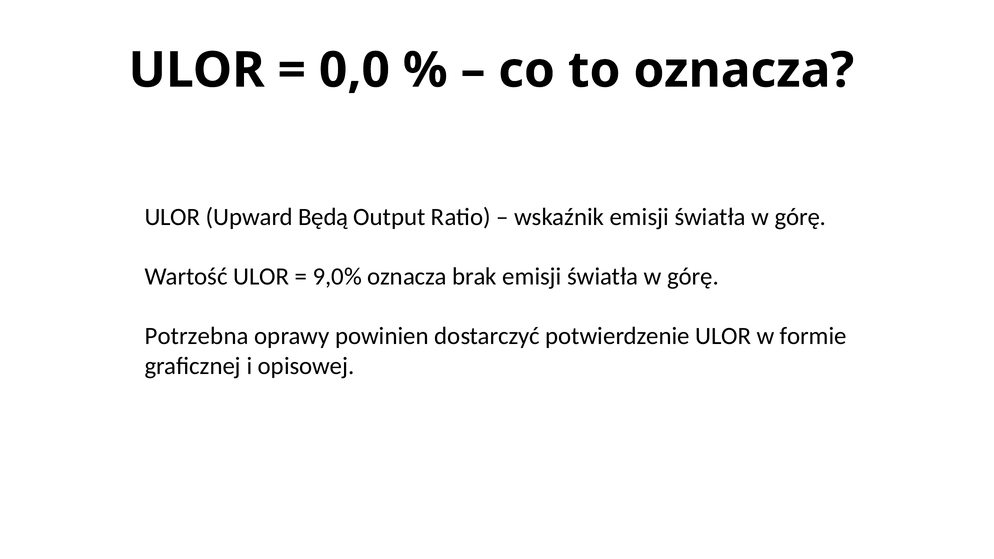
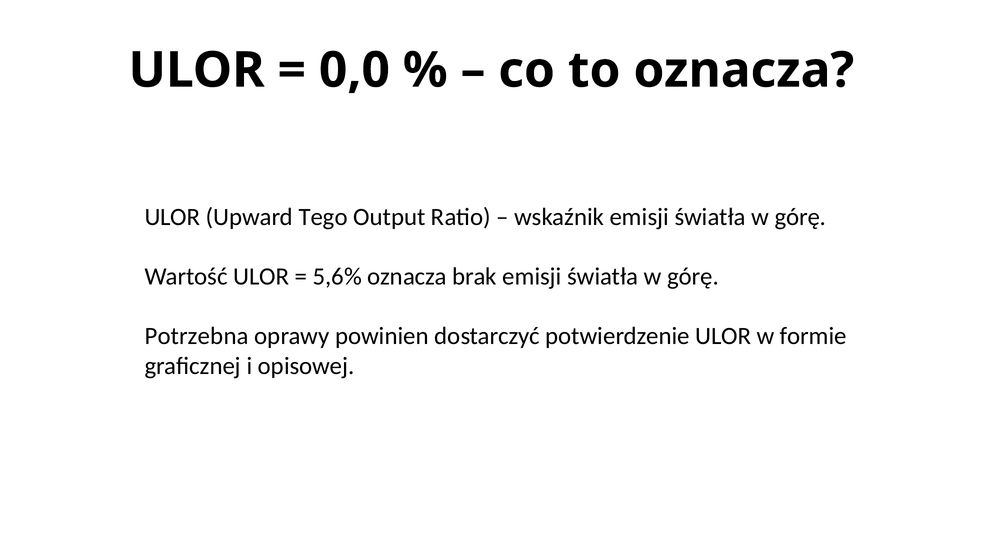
Będą: Będą -> Tego (323, 217)
9,0%: 9,0% -> 5,6% (337, 277)
